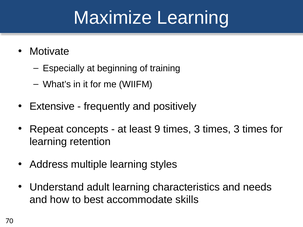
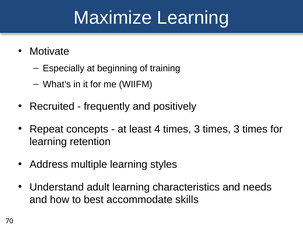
Extensive: Extensive -> Recruited (52, 107)
9: 9 -> 4 (157, 129)
